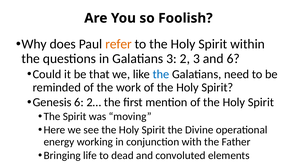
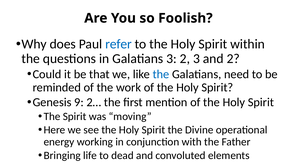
refer colour: orange -> blue (119, 44)
and 6: 6 -> 2 (233, 59)
Genesis 6: 6 -> 9 (79, 102)
